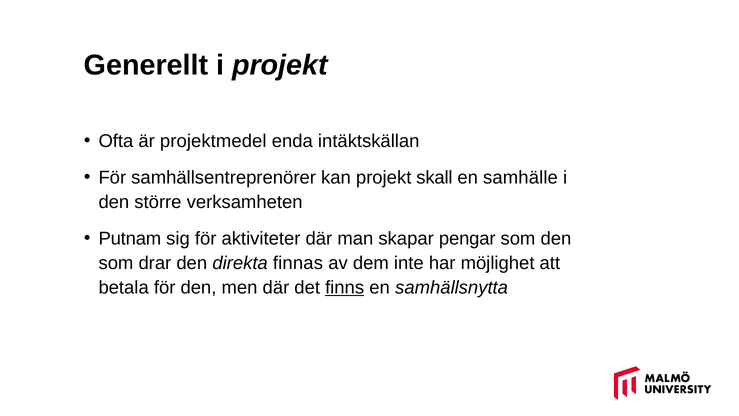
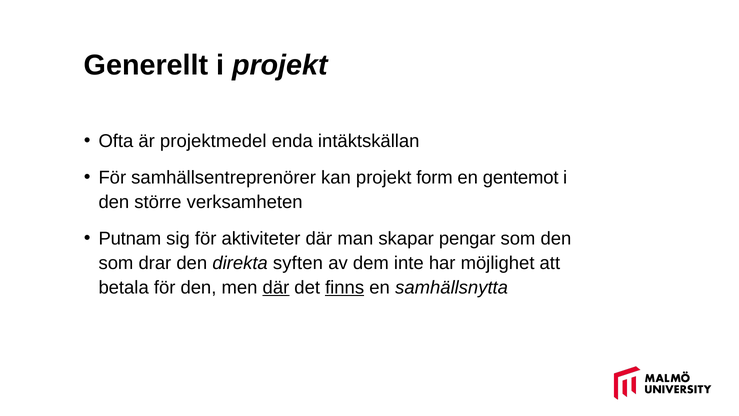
skall: skall -> form (434, 177)
samhälle: samhälle -> gentemot (521, 177)
finnas: finnas -> syften (298, 263)
där underline: none -> present (276, 287)
